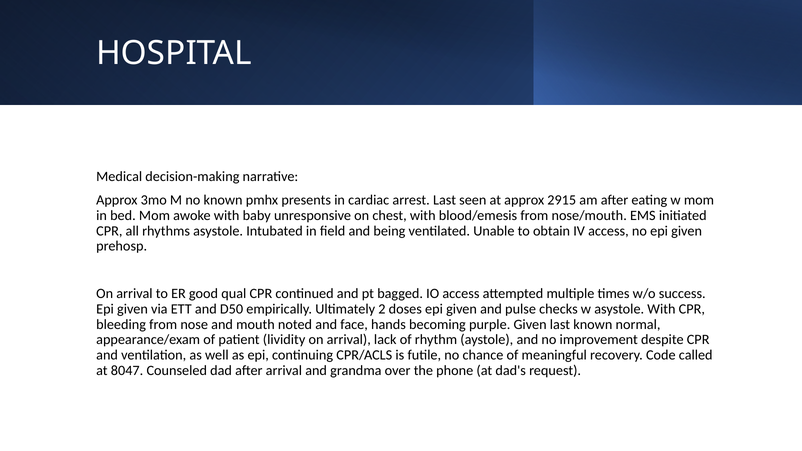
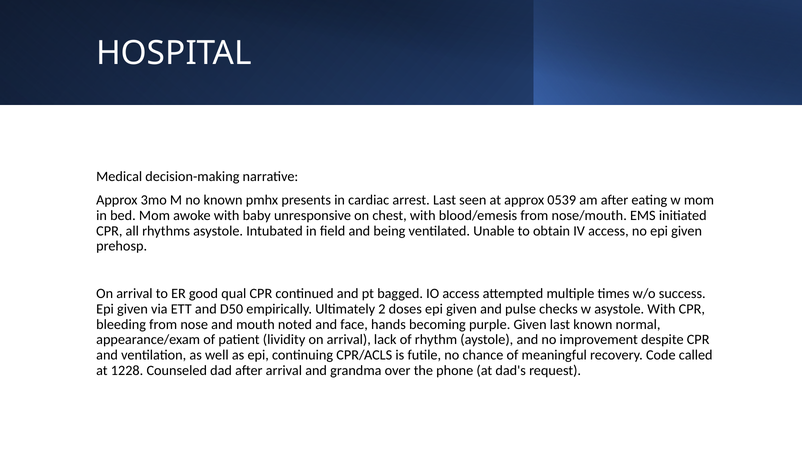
2915: 2915 -> 0539 (562, 200)
8047: 8047 -> 1228 (127, 371)
